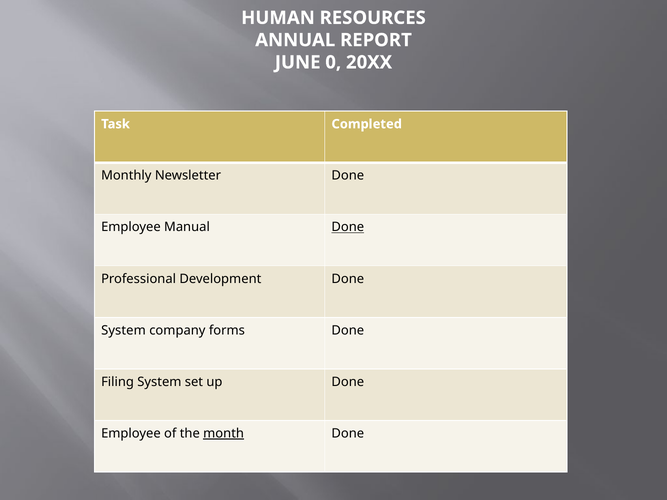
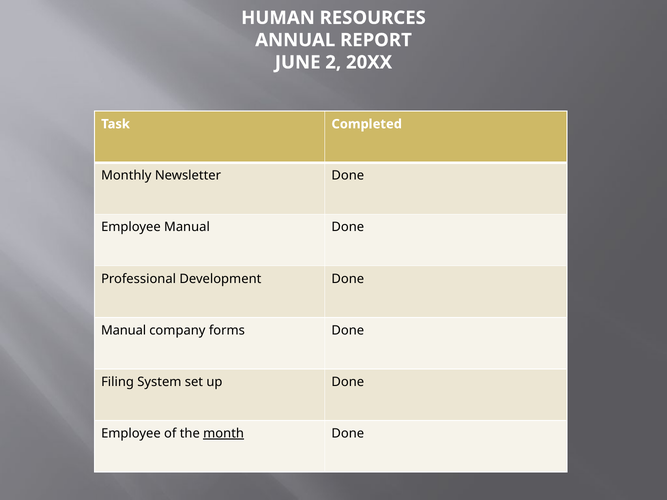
0: 0 -> 2 (333, 62)
Done underline: present -> none (348, 227)
System: System -> Manual (124, 331)
